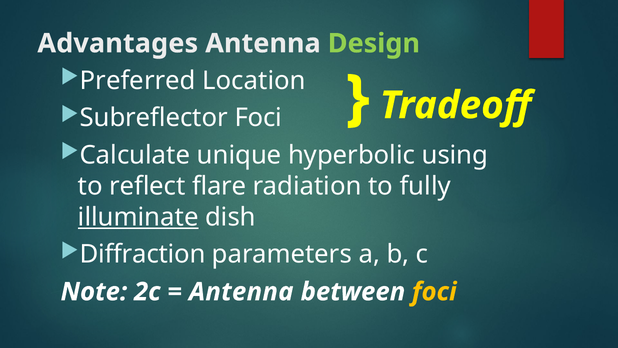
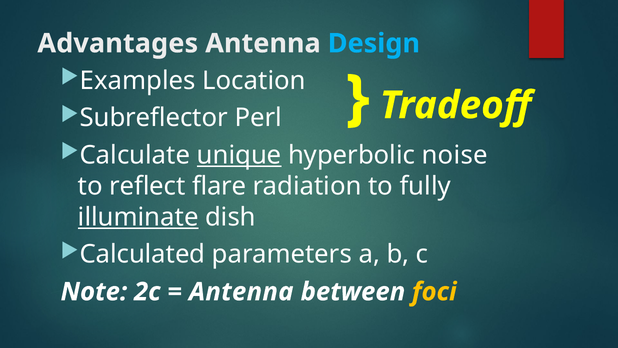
Design colour: light green -> light blue (374, 43)
Preferred: Preferred -> Examples (138, 80)
Subreflector Foci: Foci -> Perl (258, 118)
unique underline: none -> present (239, 155)
using: using -> noise (455, 155)
Diffraction: Diffraction -> Calculated (142, 254)
